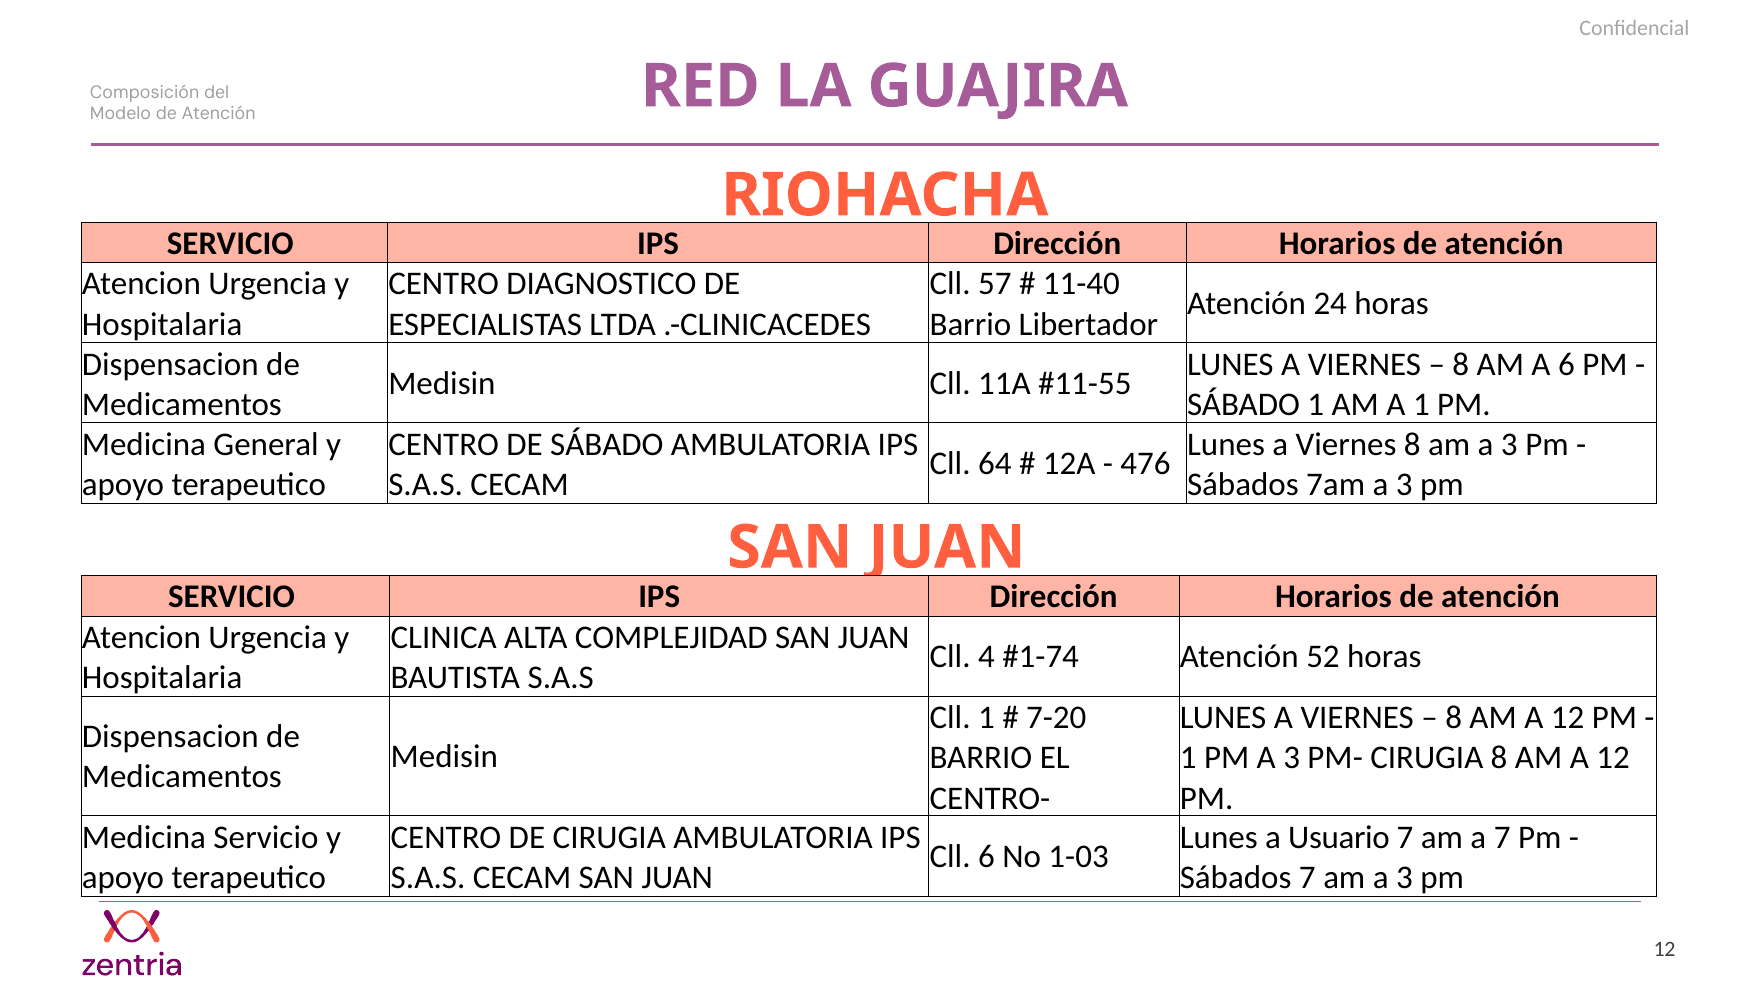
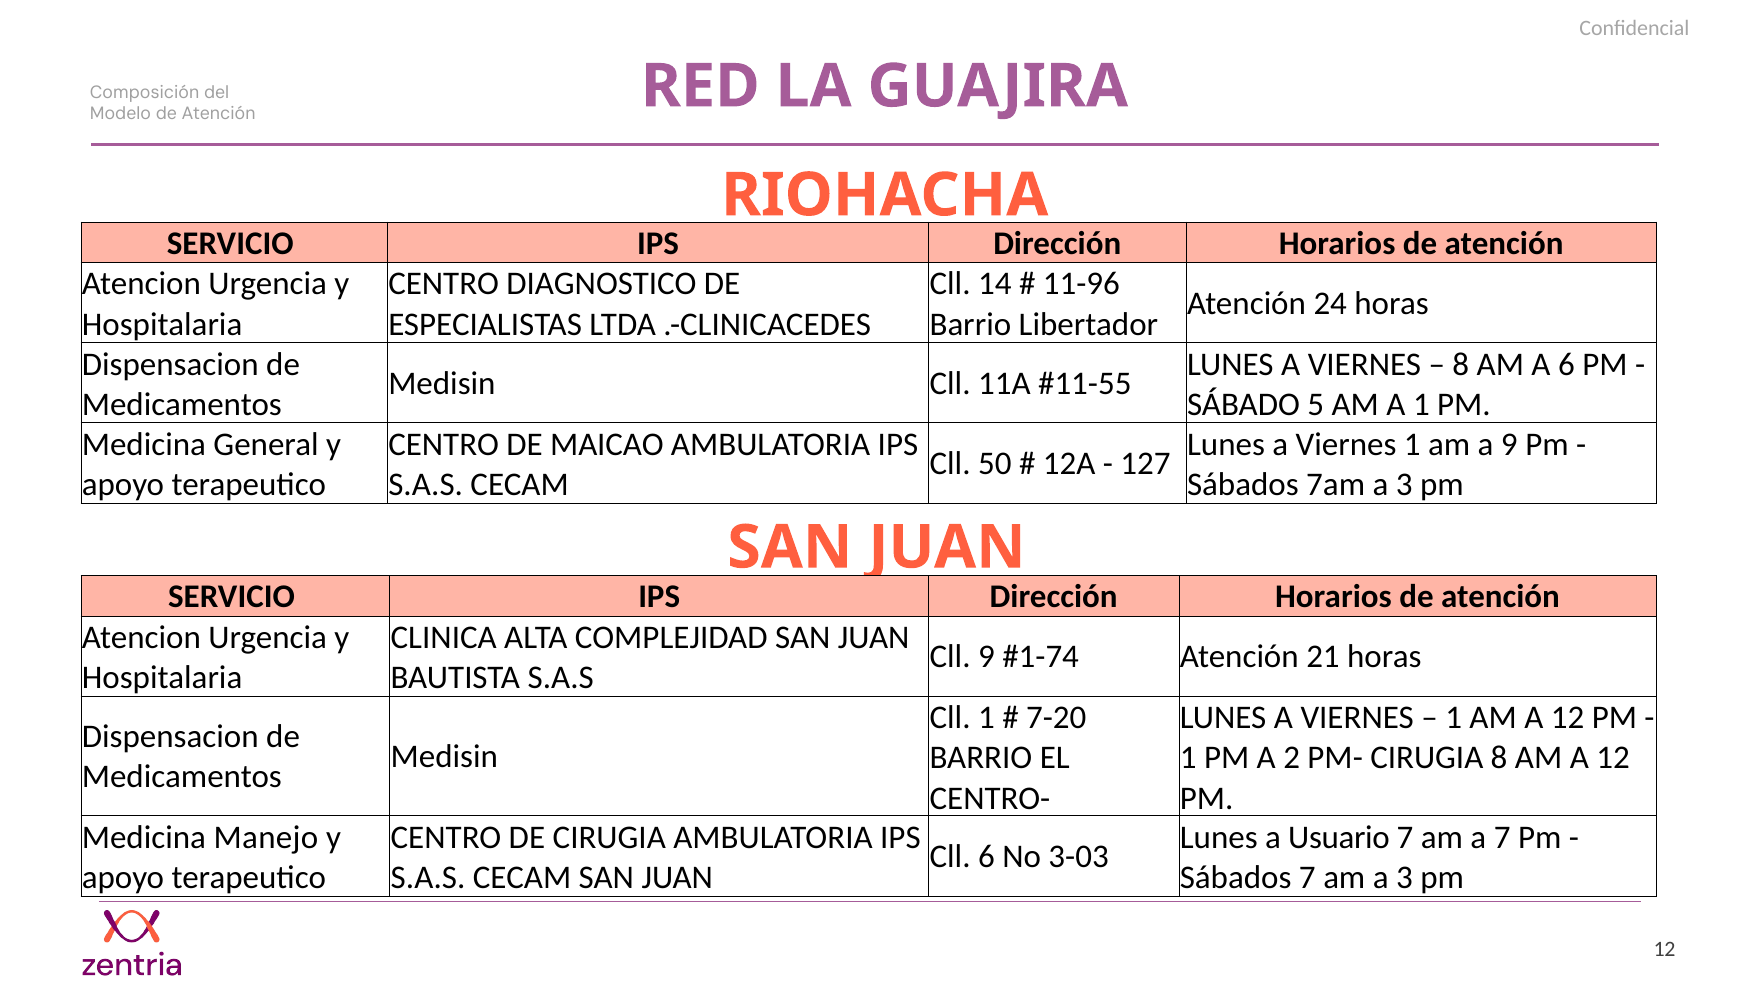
57: 57 -> 14 (995, 284)
11-40: 11-40 -> 11-96 (1081, 284)
SÁBADO 1: 1 -> 5 (1316, 405)
DE SÁBADO: SÁBADO -> MAICAO (607, 444)
Viernes 8: 8 -> 1 (1412, 444)
3: 3 -> 9 (1509, 444)
64: 64 -> 50 (995, 464)
476: 476 -> 127 (1146, 464)
Cll 4: 4 -> 9 (986, 657)
52: 52 -> 21 (1323, 657)
8: 8 -> 1 (1454, 718)
PM A 3: 3 -> 2 (1292, 758)
Medicina Servicio: Servicio -> Manejo (266, 838)
1-03: 1-03 -> 3-03 (1079, 857)
